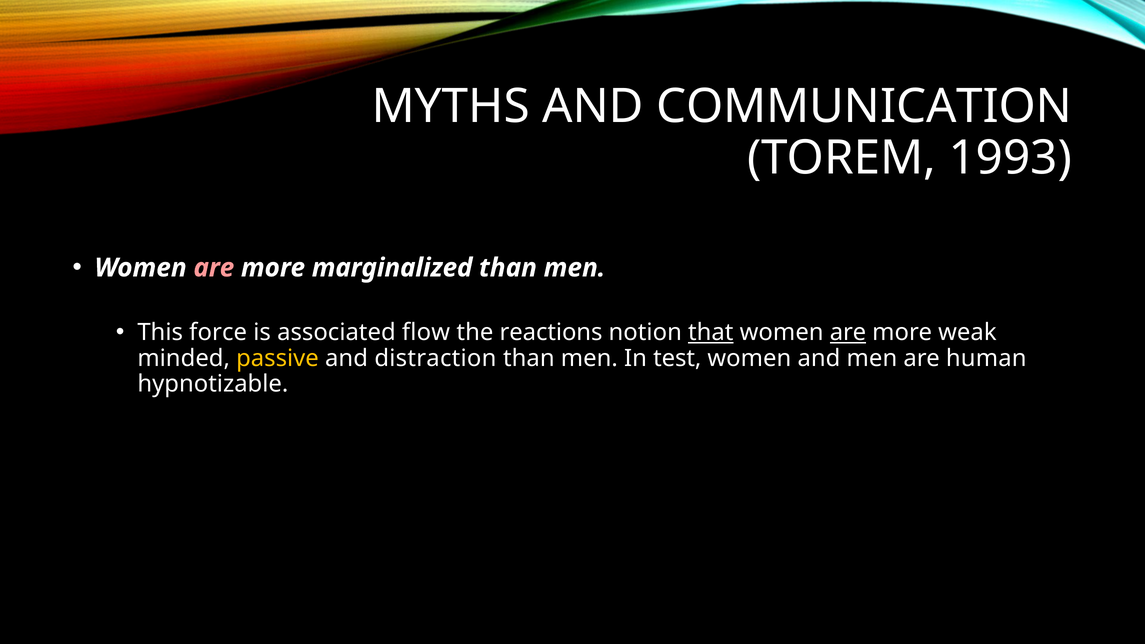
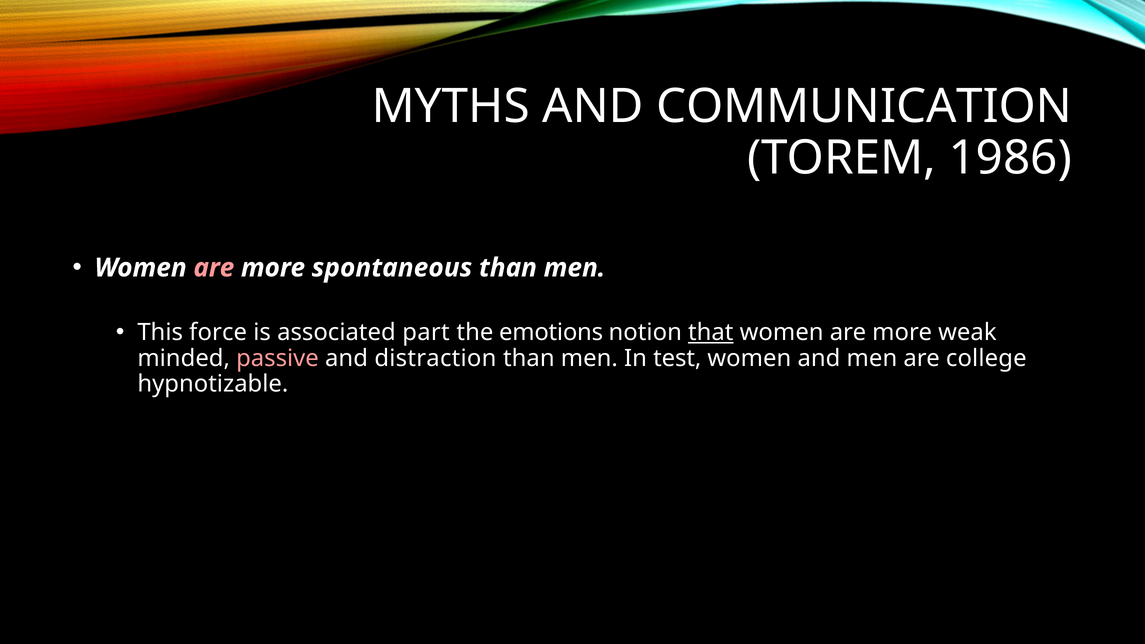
1993: 1993 -> 1986 (1010, 158)
marginalized: marginalized -> spontaneous (392, 268)
flow: flow -> part (426, 333)
reactions: reactions -> emotions (551, 333)
are underline: present -> none (848, 333)
passive colour: yellow -> pink (277, 358)
human: human -> college (986, 358)
